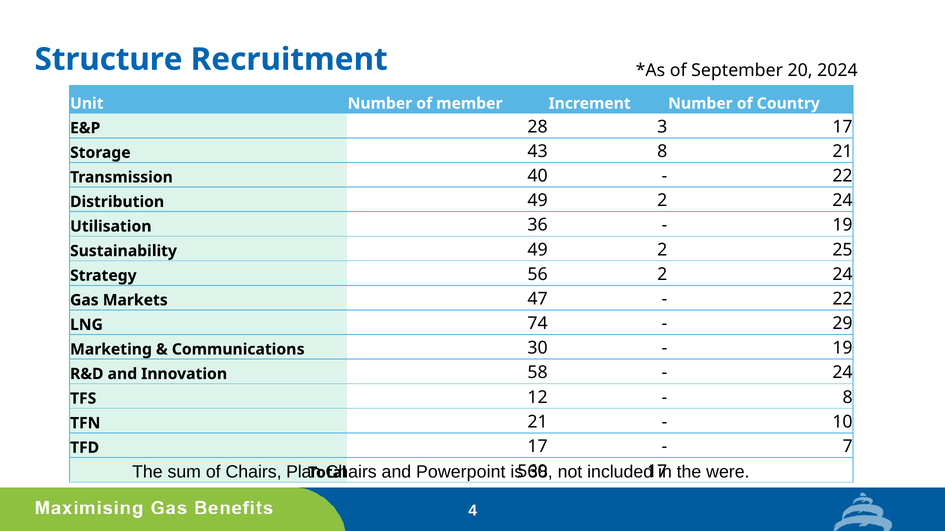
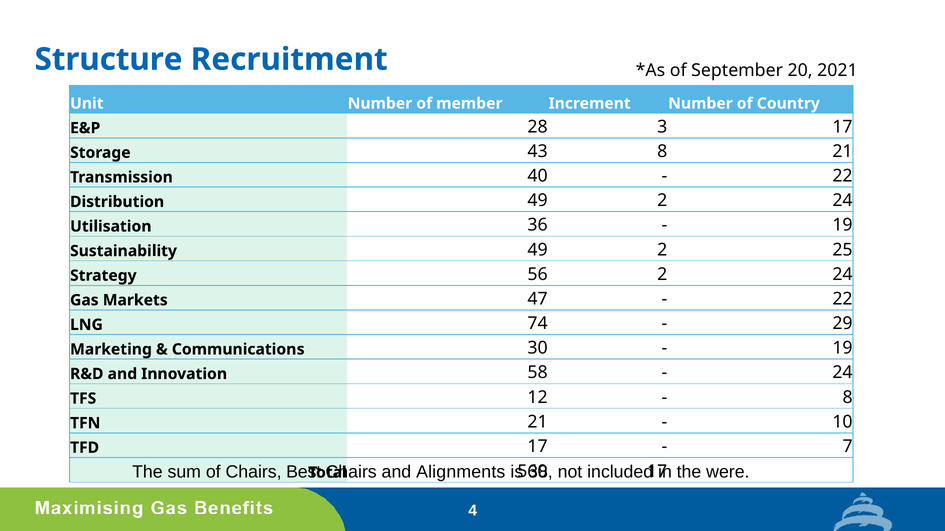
2024: 2024 -> 2021 (837, 71)
Plan: Plan -> Best (304, 472)
Powerpoint: Powerpoint -> Alignments (461, 472)
